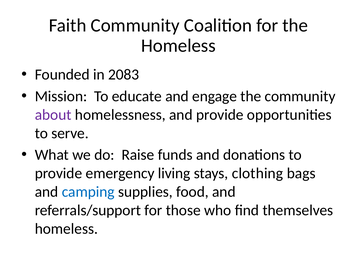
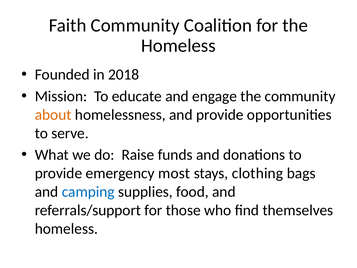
2083: 2083 -> 2018 (124, 75)
about colour: purple -> orange (53, 115)
living: living -> most (174, 173)
